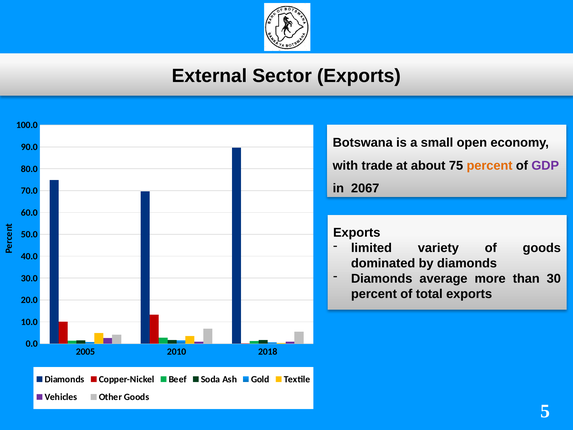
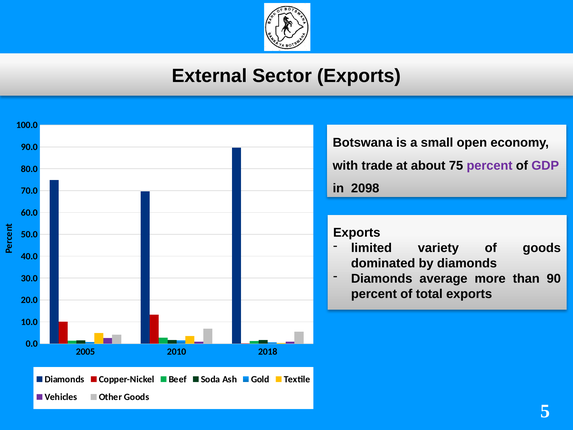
percent colour: orange -> purple (490, 165)
2067: 2067 -> 2098 (365, 188)
30: 30 -> 90 (554, 278)
